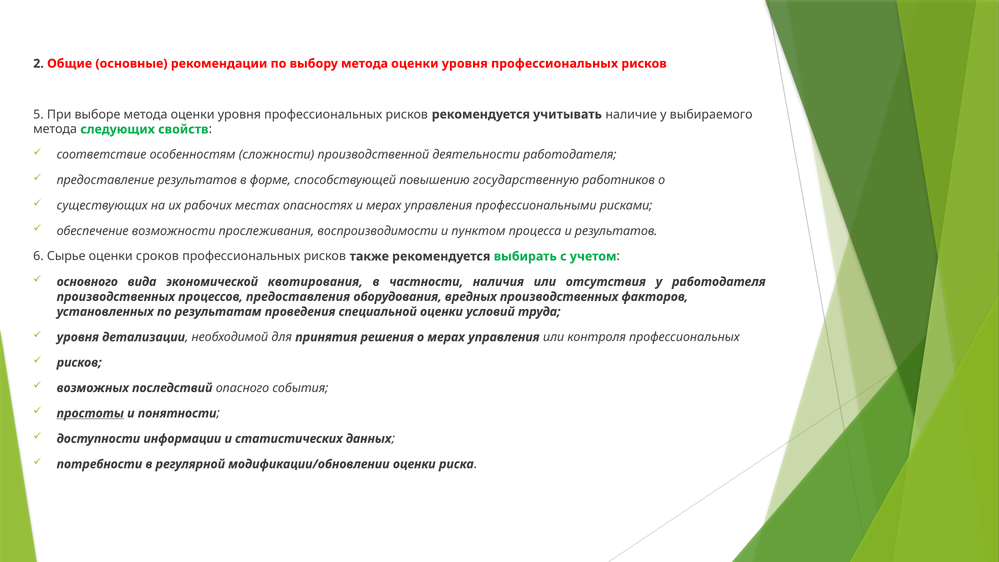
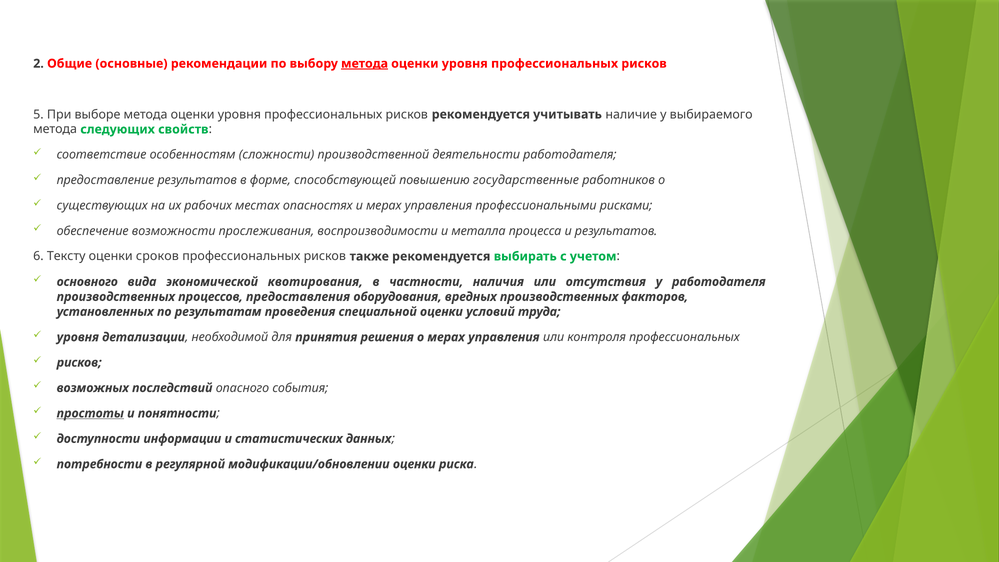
метода underline: none -> present (365, 64)
государственную: государственную -> государственные (526, 180)
пунктом: пунктом -> металла (478, 231)
Сырье: Сырье -> Тексту (66, 256)
